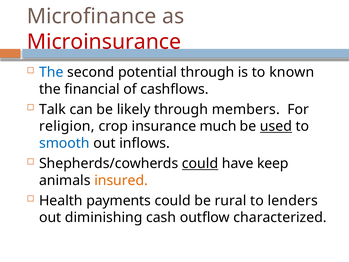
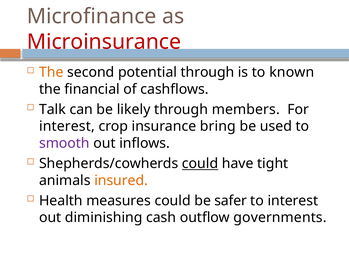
The colour: blue -> orange (51, 72)
religion: religion -> interest (67, 126)
much: much -> bring (218, 126)
used underline: present -> none (276, 126)
smooth colour: blue -> purple (64, 143)
keep: keep -> tight (273, 163)
payments: payments -> measures (119, 201)
rural: rural -> safer (231, 201)
to lenders: lenders -> interest (293, 201)
characterized: characterized -> governments (280, 217)
